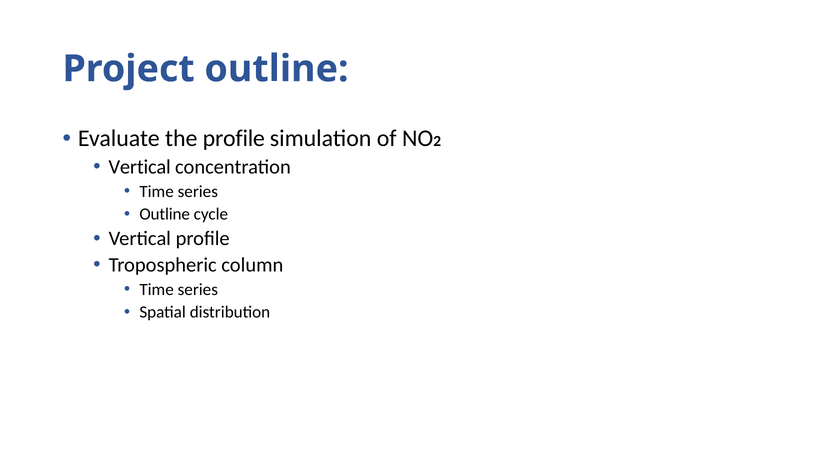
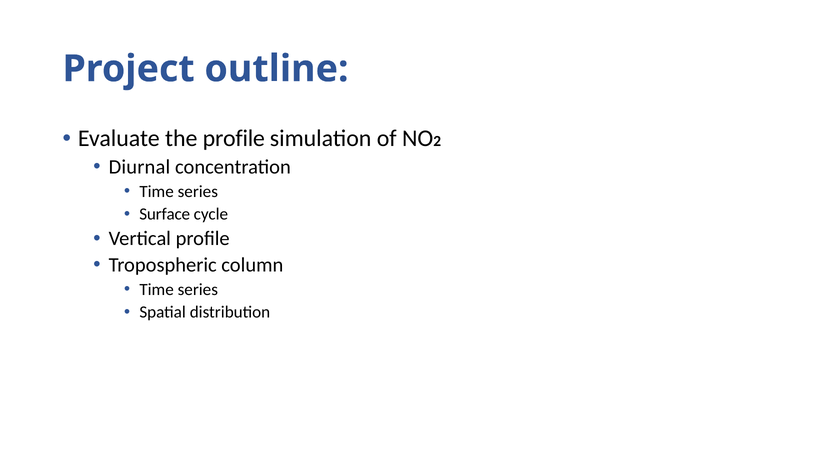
Vertical: Vertical -> Diurnal (139, 167)
Outline: Outline -> Surface (165, 214)
